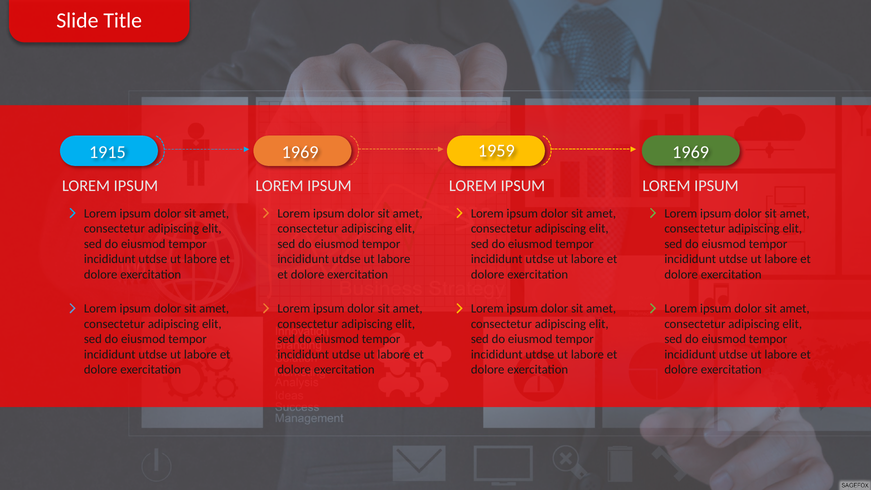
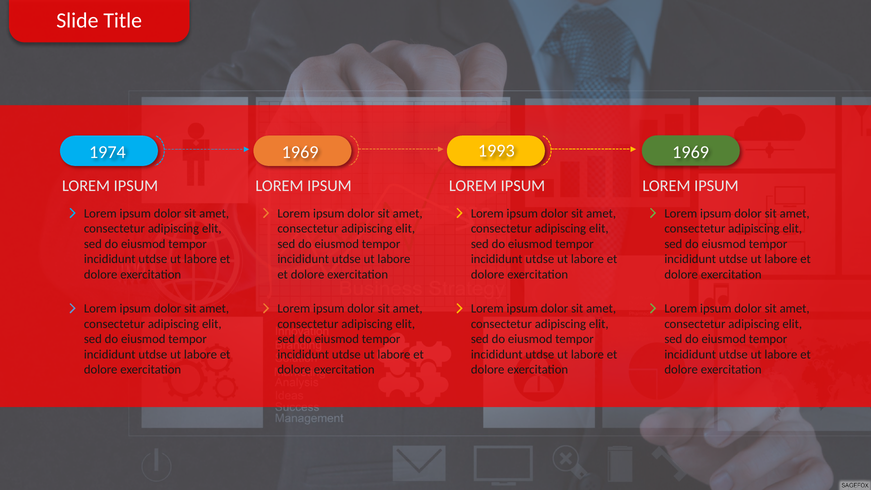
1915: 1915 -> 1974 (107, 152)
1959: 1959 -> 1993 (496, 151)
